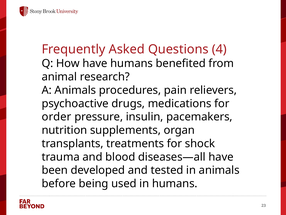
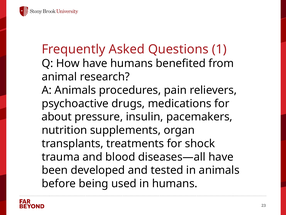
4: 4 -> 1 (219, 49)
order: order -> about (57, 117)
